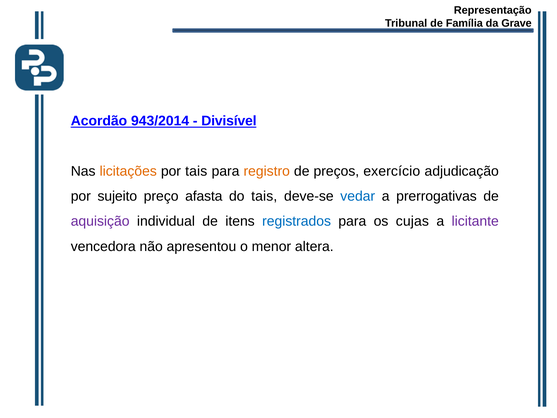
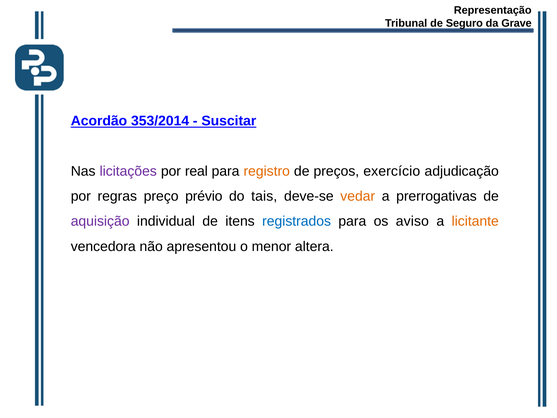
Família: Família -> Seguro (464, 23)
943/2014: 943/2014 -> 353/2014 (160, 121)
Divisível: Divisível -> Suscitar (229, 121)
licitações colour: orange -> purple (128, 171)
por tais: tais -> real (196, 171)
sujeito: sujeito -> regras (117, 196)
afasta: afasta -> prévio (204, 196)
vedar colour: blue -> orange (358, 196)
cujas: cujas -> aviso (412, 221)
licitante colour: purple -> orange (475, 221)
